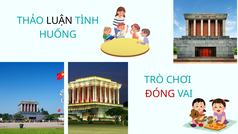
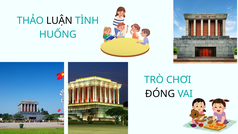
ĐÓNG colour: red -> black (160, 94)
